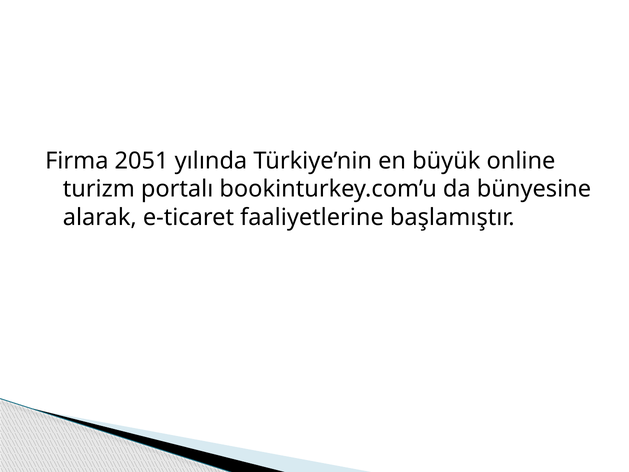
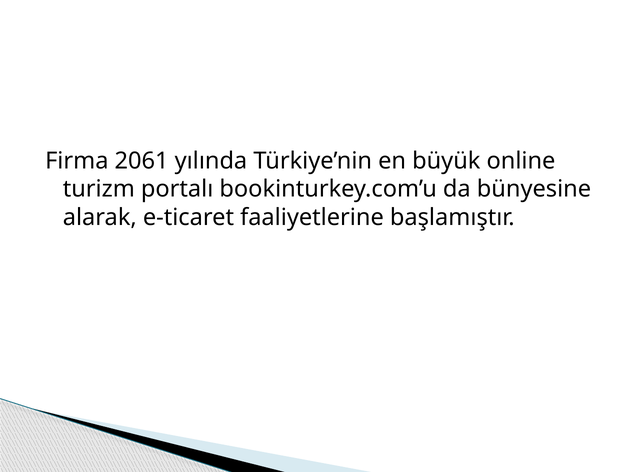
2051: 2051 -> 2061 (142, 161)
